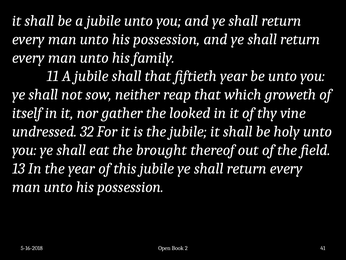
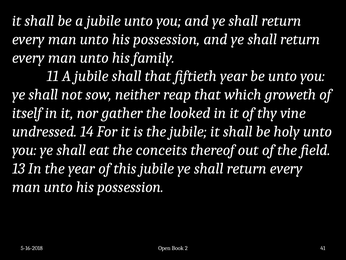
32: 32 -> 14 (87, 131)
brought: brought -> conceits (161, 150)
